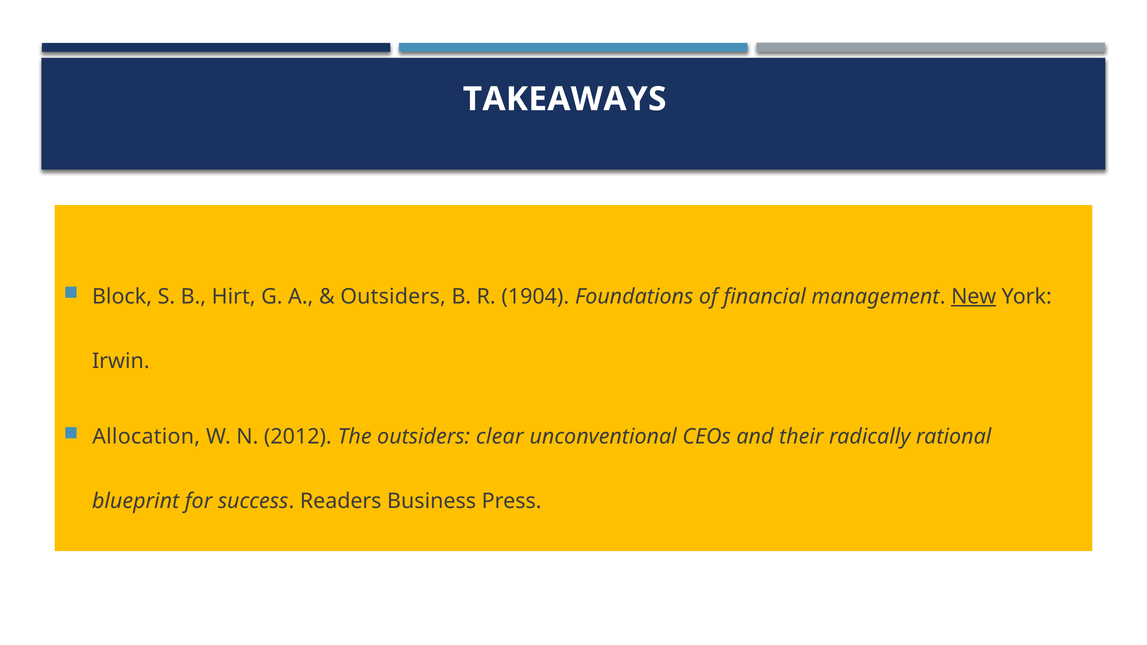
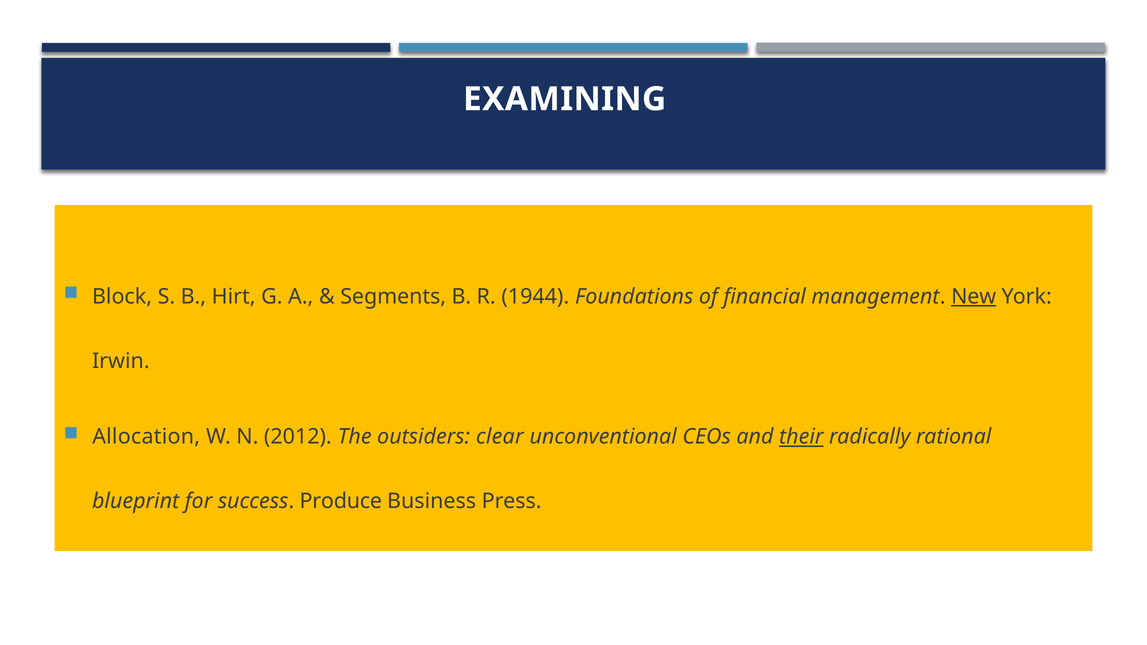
TAKEAWAYS: TAKEAWAYS -> EXAMINING (565, 99)
Outsiders: Outsiders -> Segments (393, 296)
1904: 1904 -> 1944 (535, 296)
their underline: none -> present (801, 437)
Readers: Readers -> Produce (341, 502)
